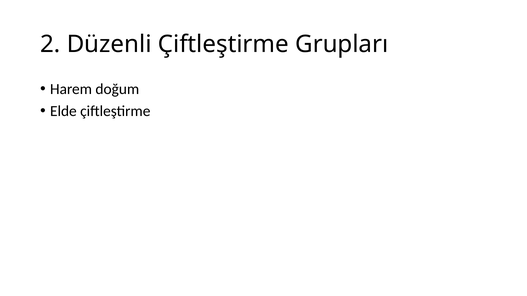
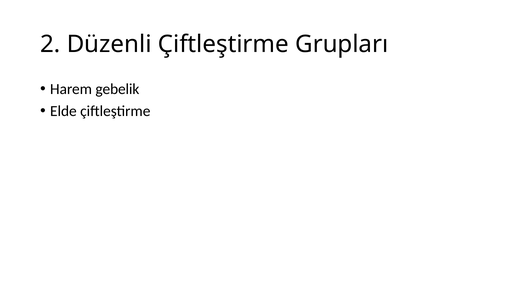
doğum: doğum -> gebelik (117, 89)
